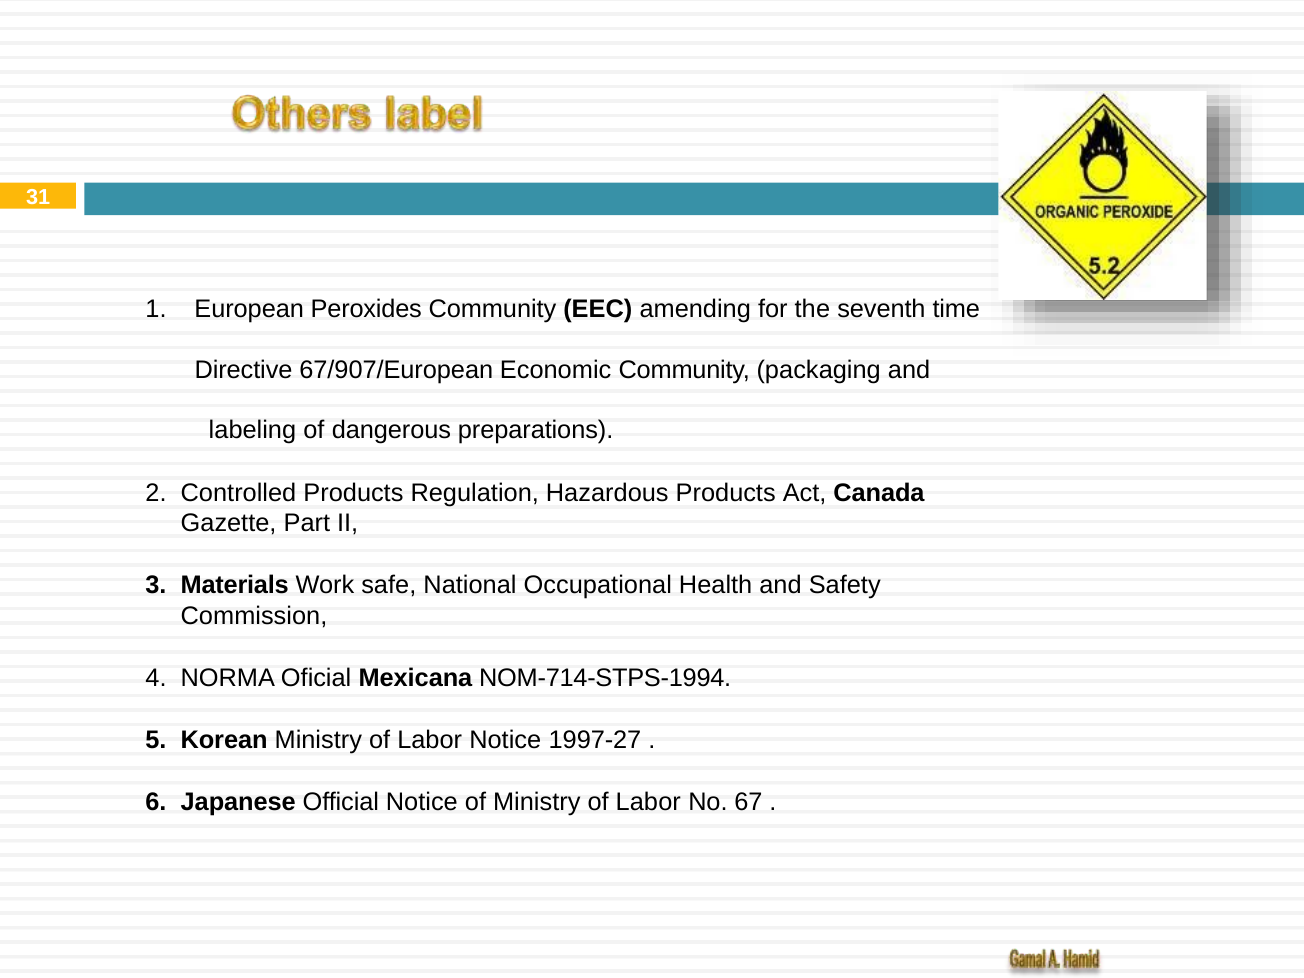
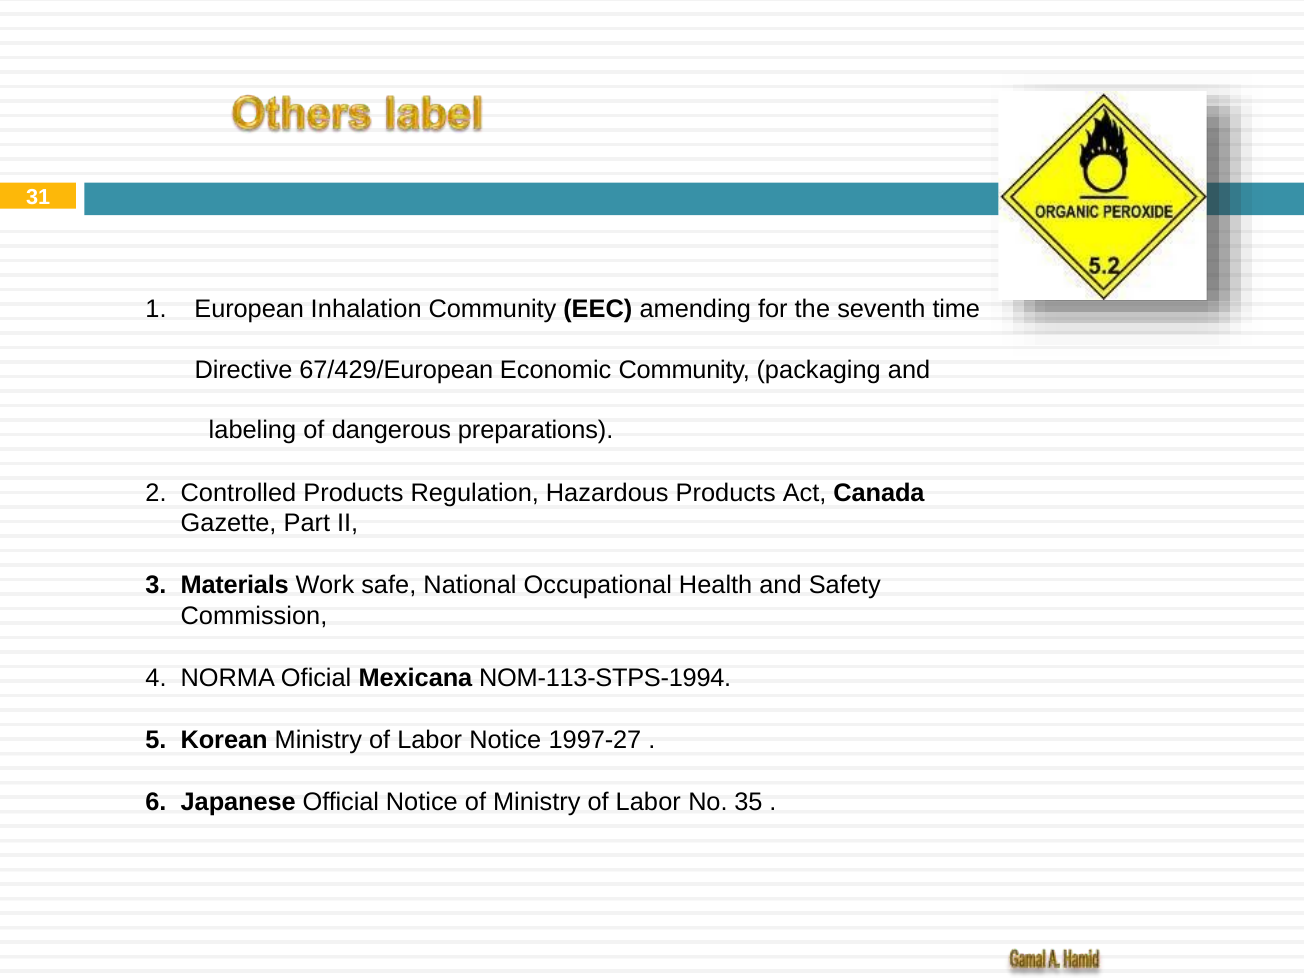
Peroxides: Peroxides -> Inhalation (366, 309)
67/907/European: 67/907/European -> 67/429/European (396, 370)
NOM-714-STPS-1994: NOM-714-STPS-1994 -> NOM-113-STPS-1994 (605, 678)
67: 67 -> 35 (748, 802)
